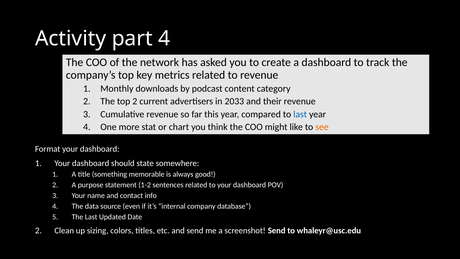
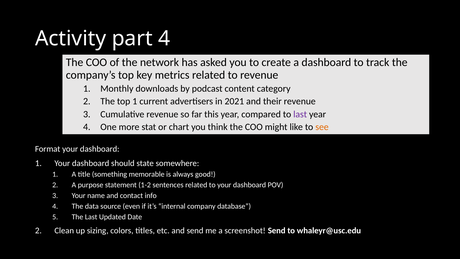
top 2: 2 -> 1 (135, 101)
2033: 2033 -> 2021 (234, 101)
last colour: blue -> purple (300, 114)
